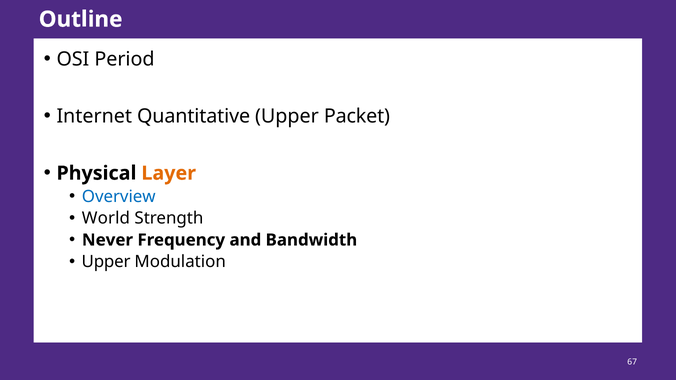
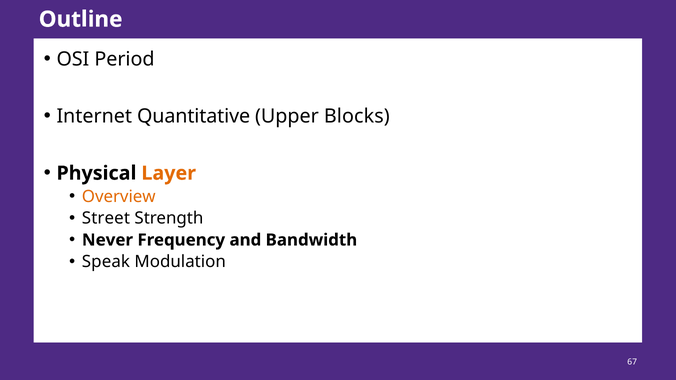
Packet: Packet -> Blocks (357, 116)
Overview colour: blue -> orange (119, 197)
World: World -> Street (106, 218)
Upper: Upper -> Speak (106, 262)
